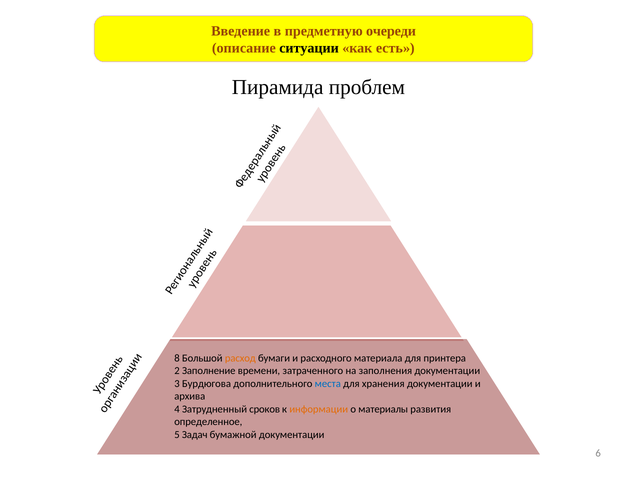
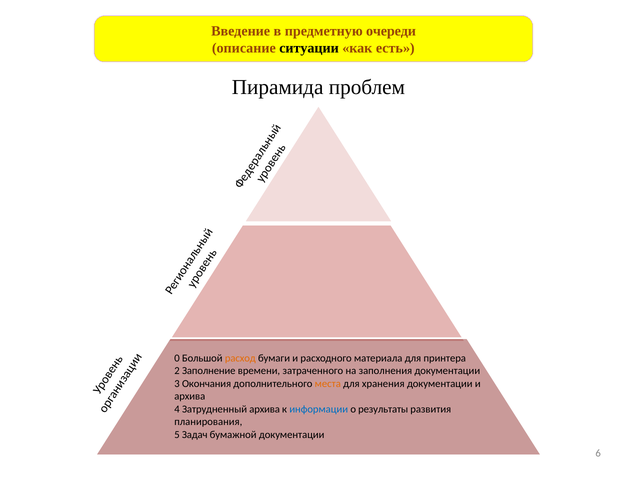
8: 8 -> 0 (177, 358)
Бурдюгова: Бурдюгова -> Окончания (207, 383)
места colour: blue -> orange (328, 383)
Затрудненный сроков: сроков -> архива (265, 409)
информации colour: orange -> blue (319, 409)
материалы: материалы -> результаты (383, 409)
определенное: определенное -> планирования (208, 422)
